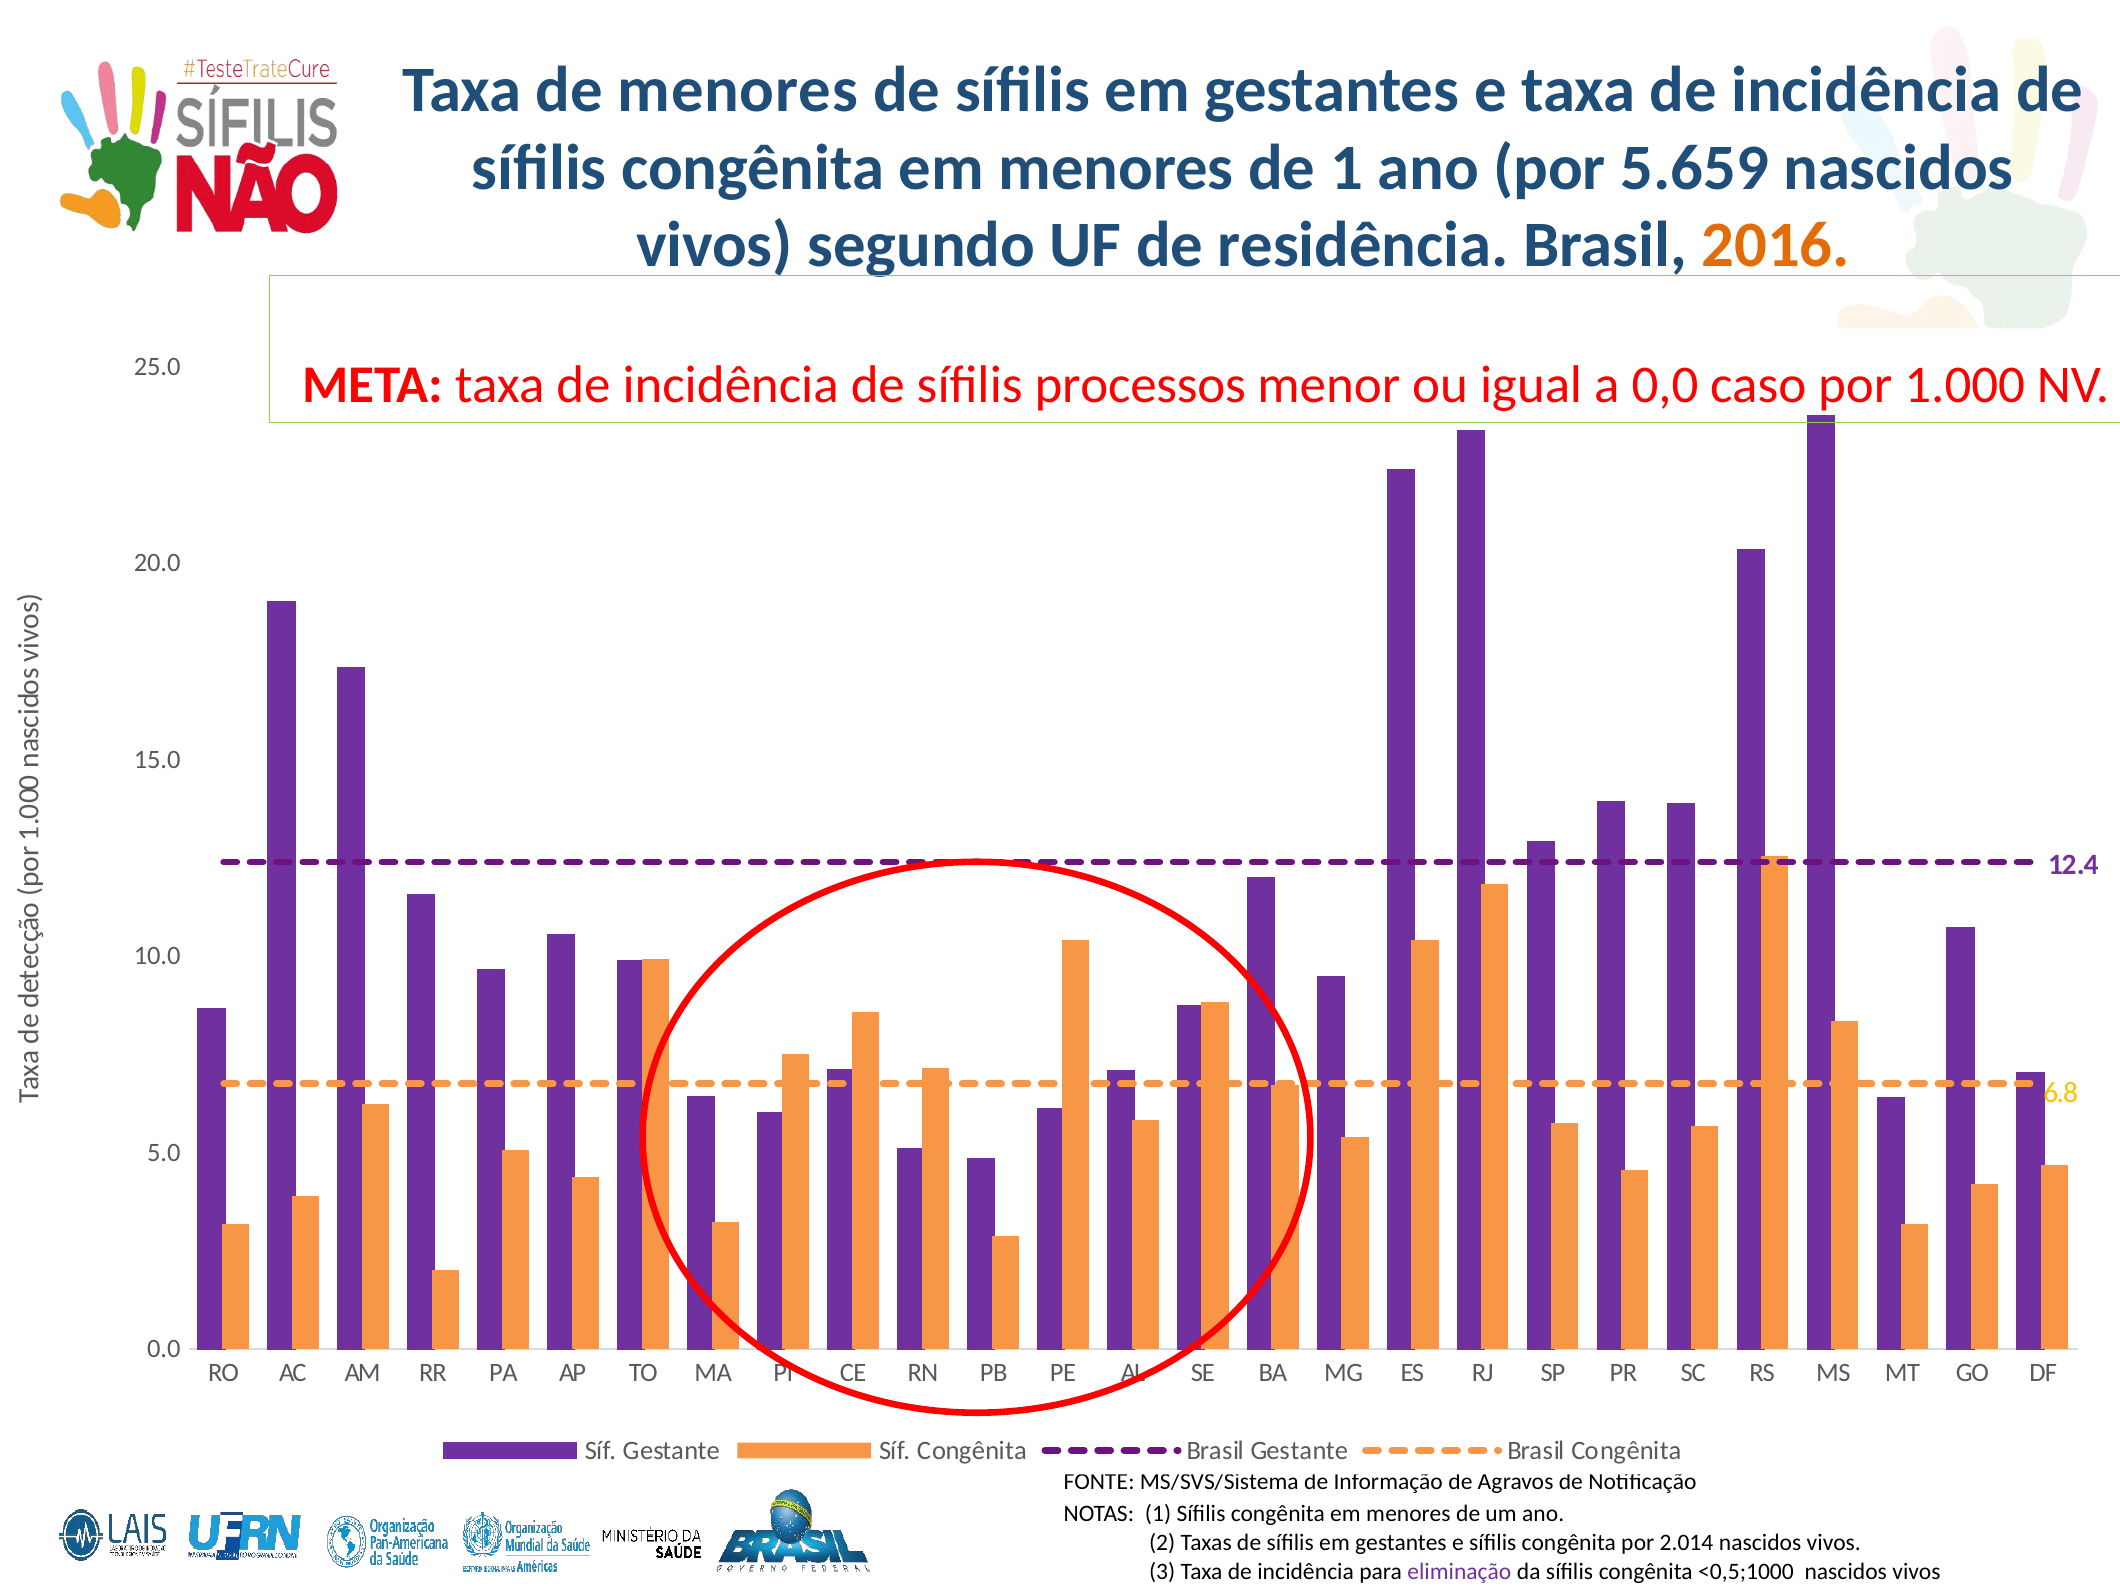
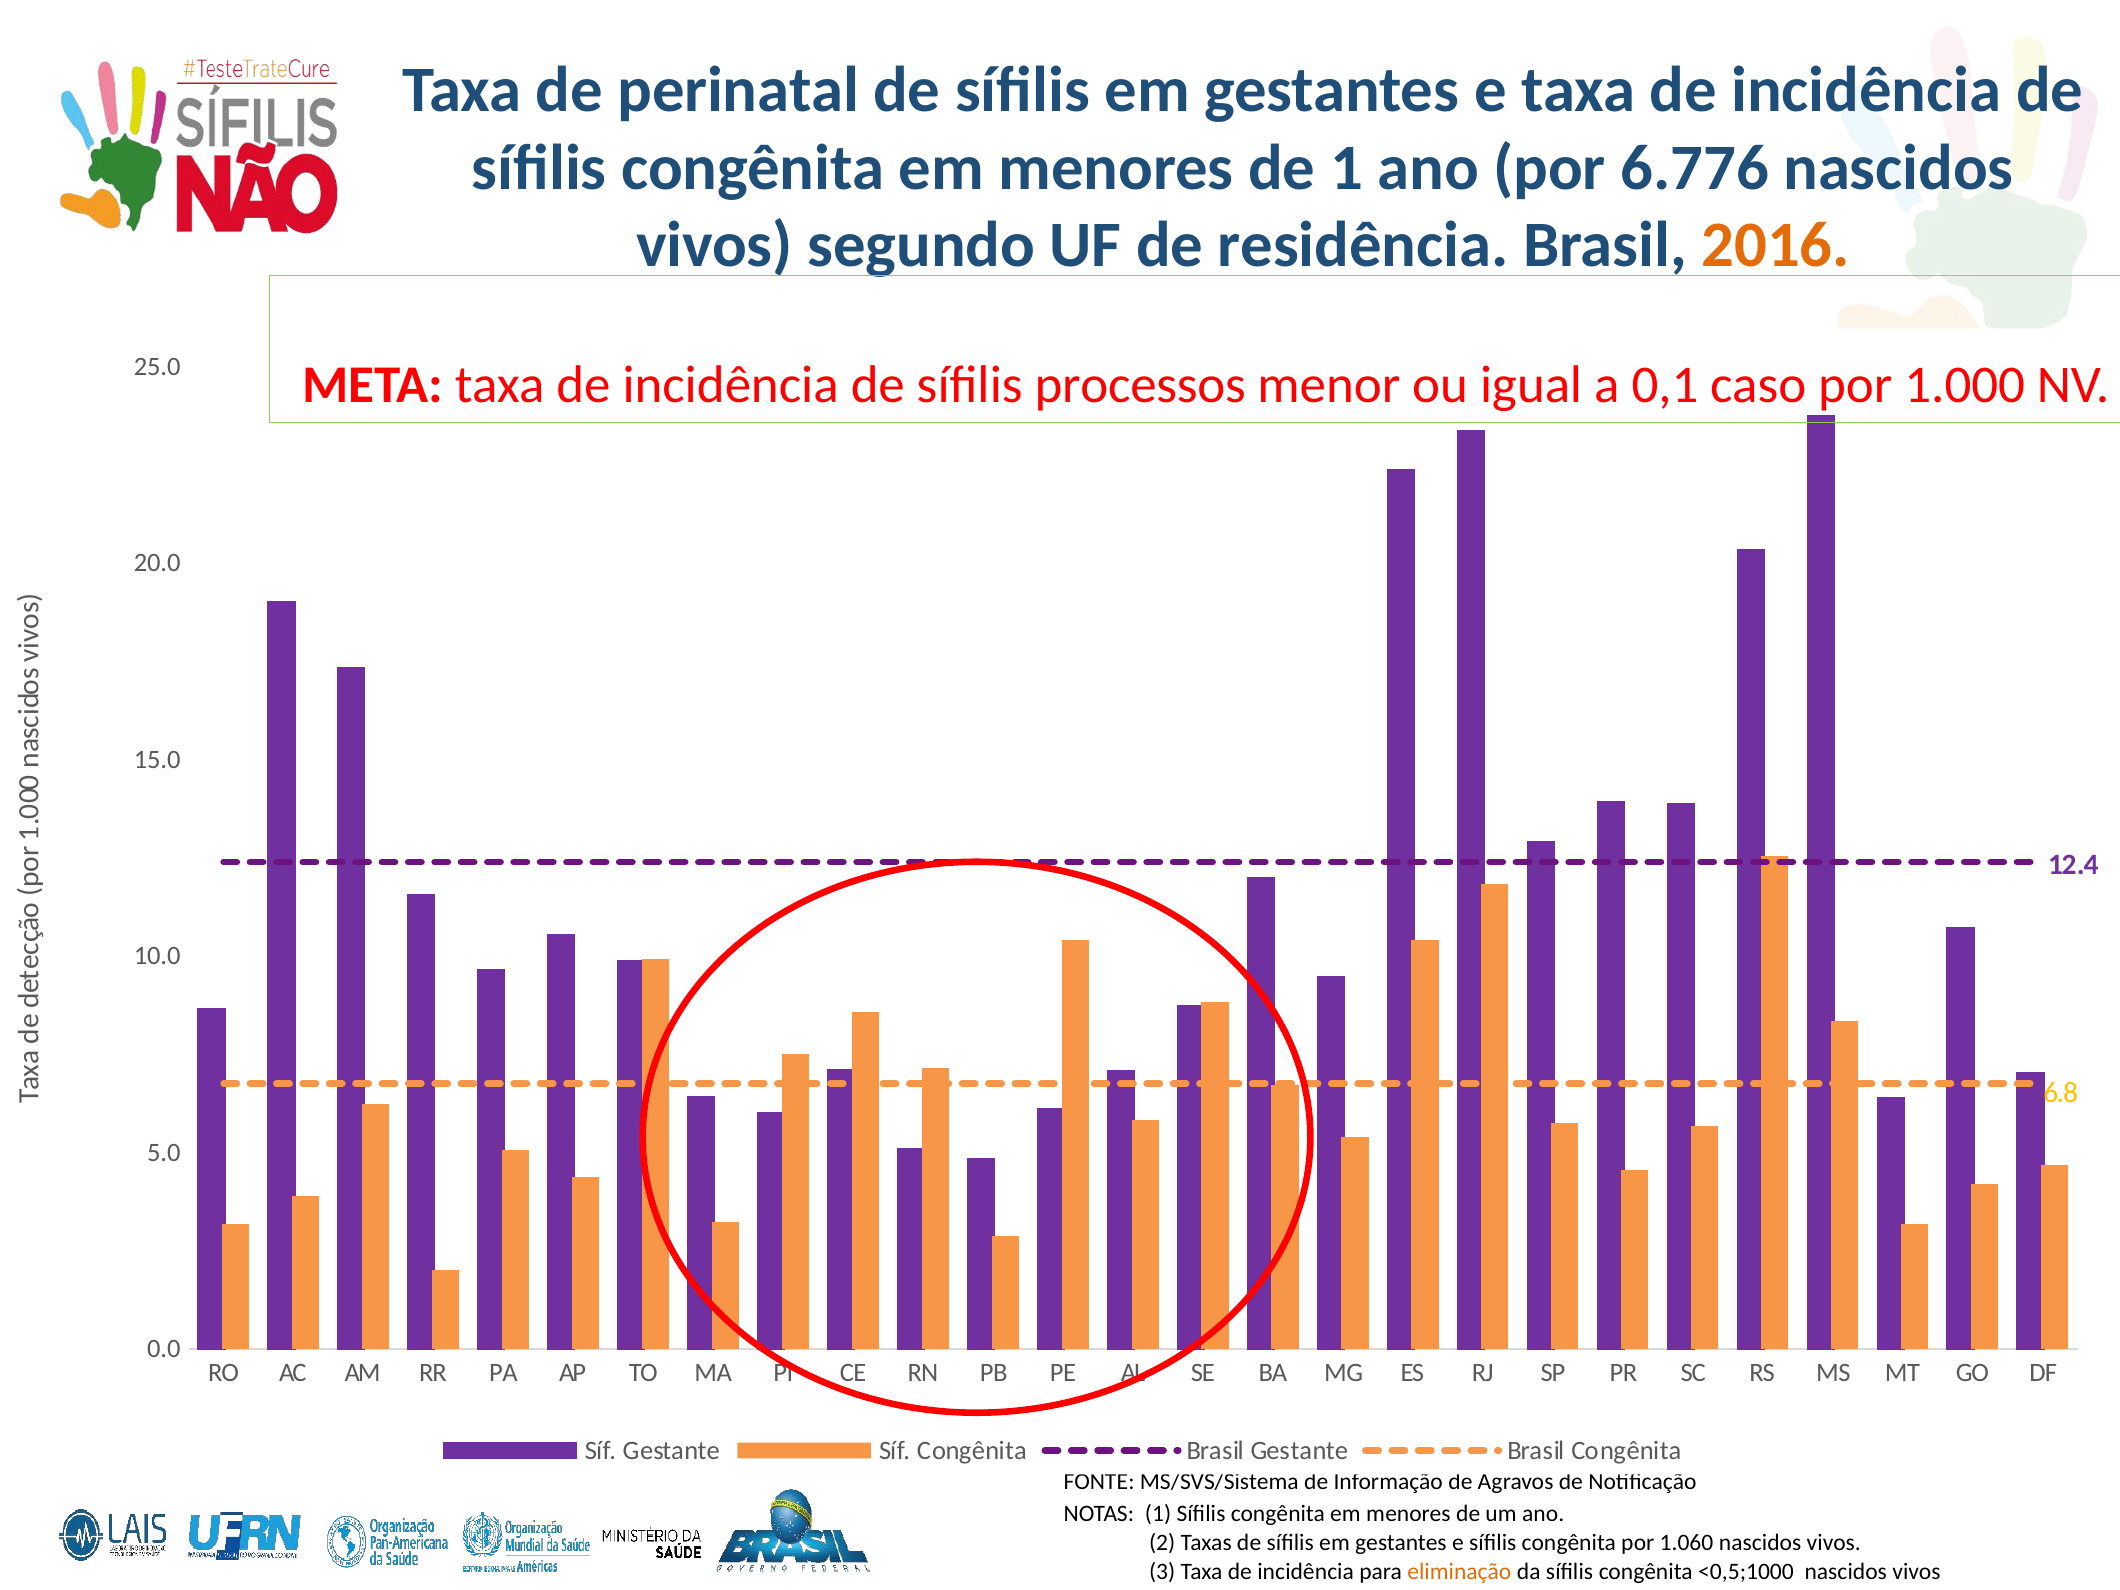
de menores: menores -> perinatal (738, 90)
5.659: 5.659 -> 6.776 (1695, 168)
0,0: 0,0 -> 0,1 (1665, 385)
2.014: 2.014 -> 1.060 (1686, 1543)
eliminação colour: purple -> orange (1459, 1572)
